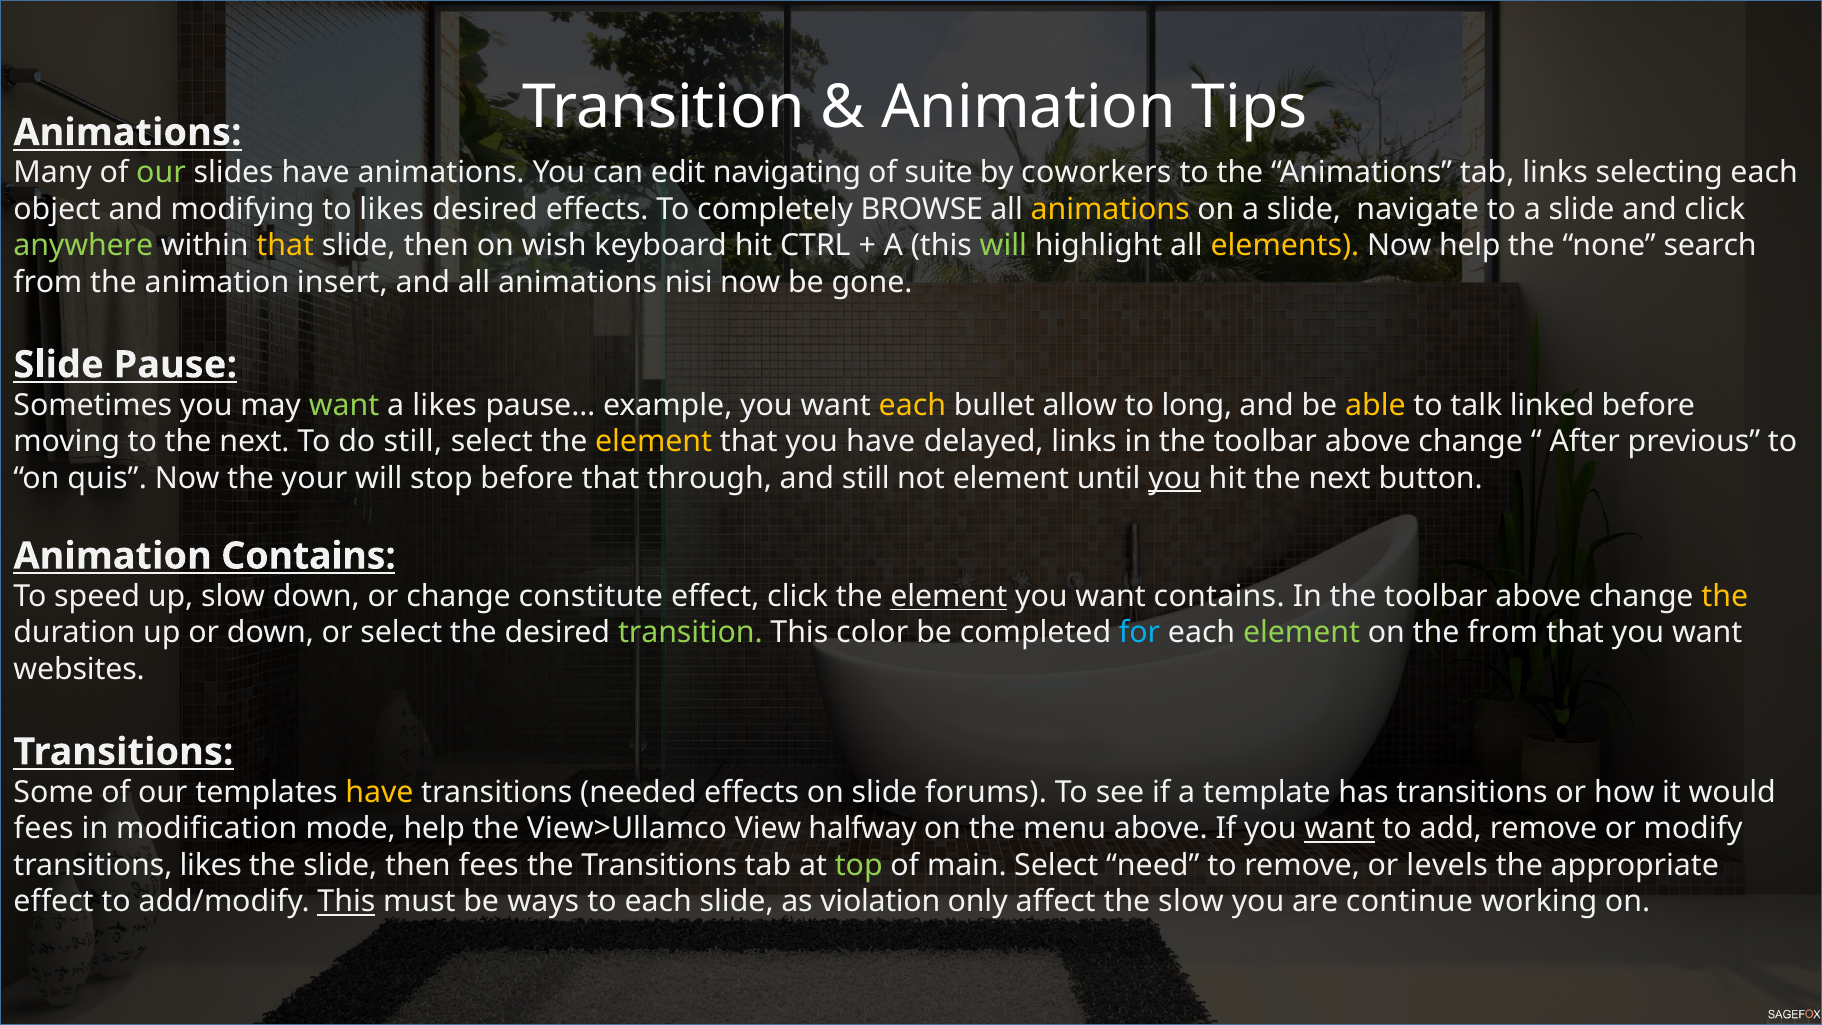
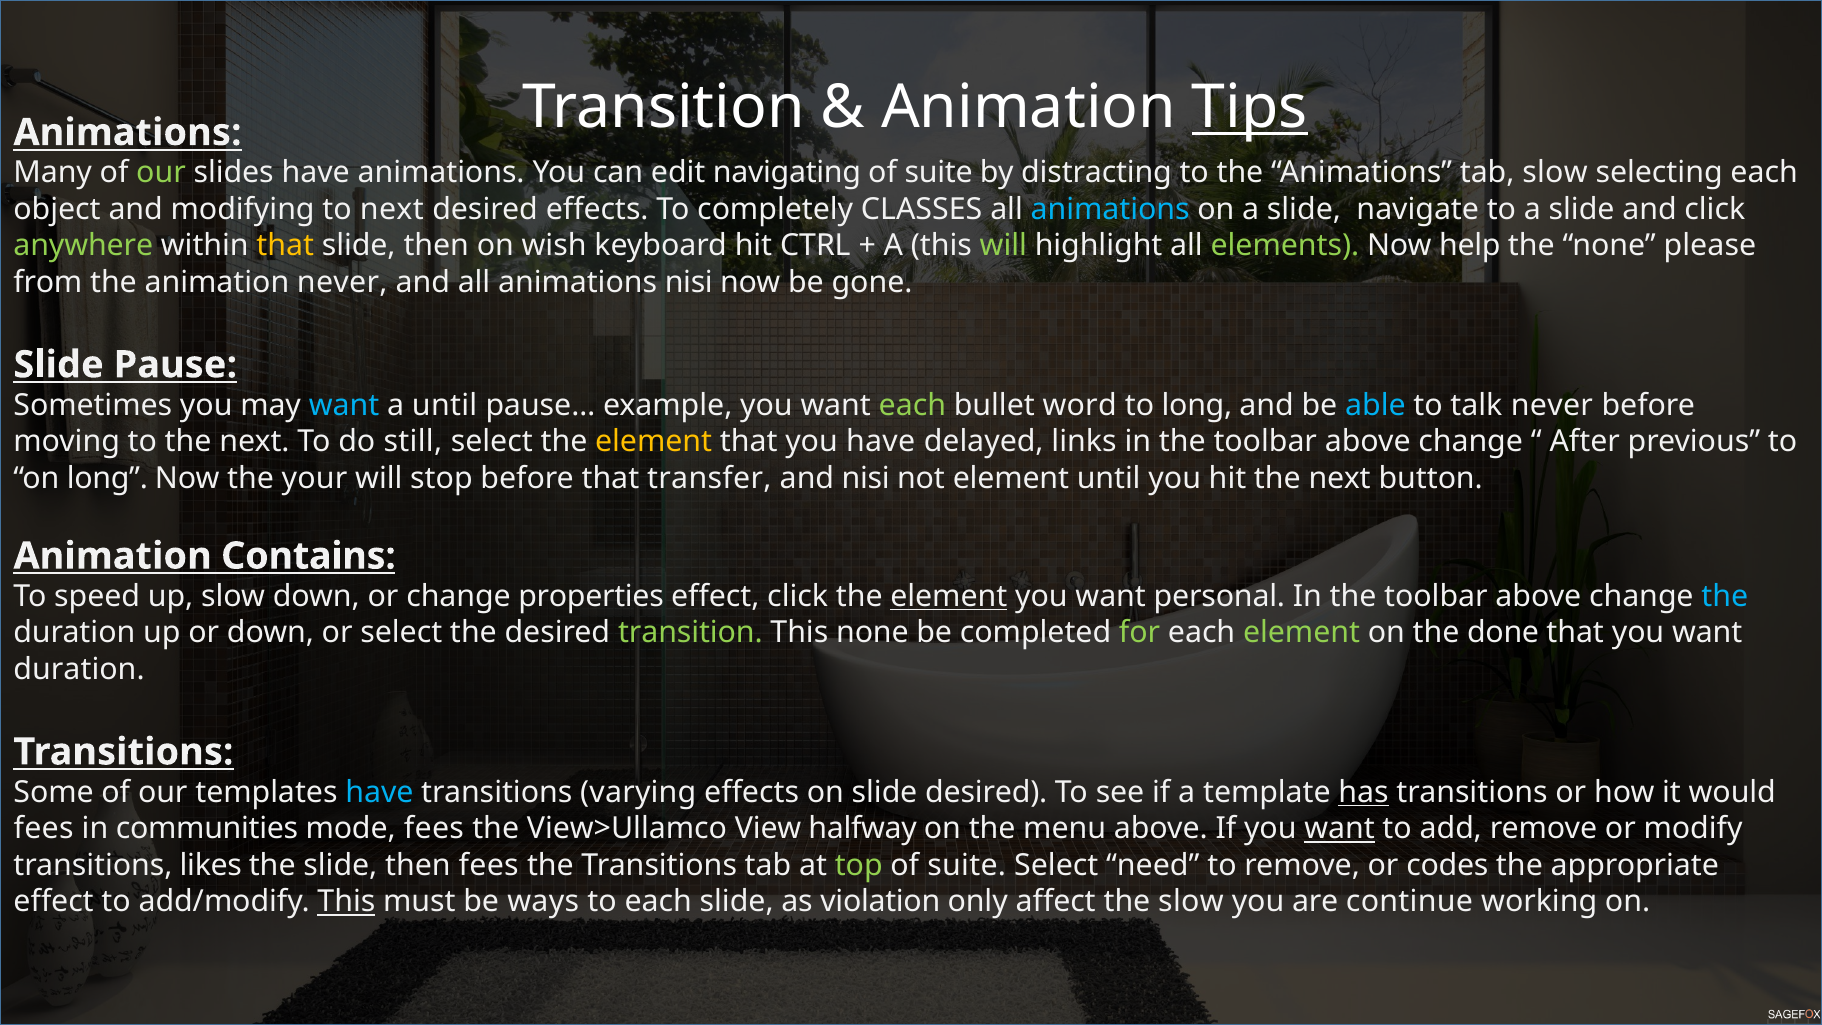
Tips underline: none -> present (1250, 107)
coworkers: coworkers -> distracting (1097, 173)
tab links: links -> slow (1555, 173)
to likes: likes -> next (392, 209)
BROWSE: BROWSE -> CLASSES (922, 209)
animations colour: yellow -> light blue (1110, 209)
elements colour: yellow -> light green (1285, 246)
search: search -> please (1710, 246)
animation insert: insert -> never (342, 282)
want colour: light green -> light blue (344, 405)
a likes: likes -> until (445, 405)
each colour: yellow -> light green (912, 405)
allow: allow -> word (1080, 405)
able colour: yellow -> light blue (1375, 405)
talk linked: linked -> never (1552, 405)
on quis: quis -> long (107, 478)
through: through -> transfer (709, 478)
and still: still -> nisi (866, 478)
you underline: present -> none (1175, 478)
constitute: constitute -> properties (591, 596)
want contains: contains -> personal (1219, 596)
the colour: yellow -> light blue (1725, 596)
This color: color -> none (872, 633)
for colour: light blue -> light green (1140, 633)
the from: from -> done (1503, 633)
websites: websites -> duration (79, 669)
have colour: yellow -> light blue (379, 792)
needed: needed -> varying (638, 792)
slide forums: forums -> desired (986, 792)
has underline: none -> present (1364, 792)
modification: modification -> communities (207, 829)
mode help: help -> fees (434, 829)
main: main -> suite (967, 865)
levels: levels -> codes (1447, 865)
